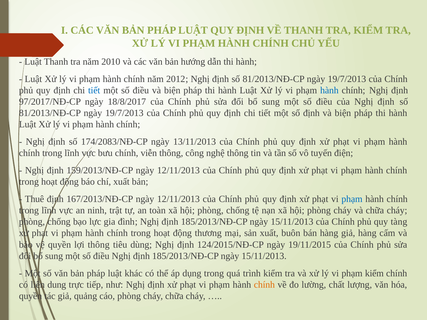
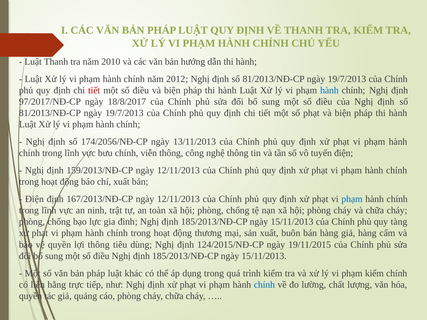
tiết colour: blue -> red (94, 90)
số định: định -> phạt (311, 113)
174/2083/NĐ-CP: 174/2083/NĐ-CP -> 174/2056/NĐ-CP (114, 142)
Thuê: Thuê -> Điện (34, 199)
dung: dung -> hằng (57, 285)
chính colour: orange -> blue (264, 285)
